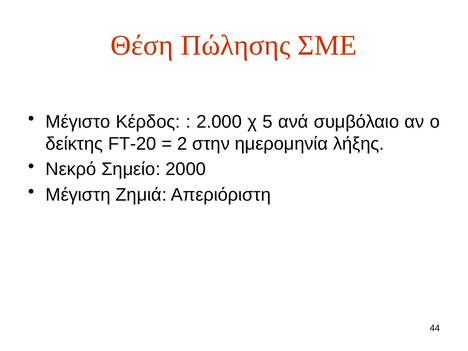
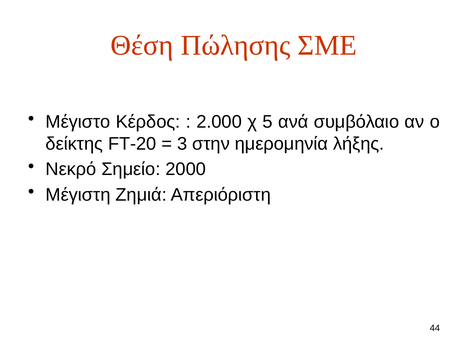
2: 2 -> 3 (182, 144)
